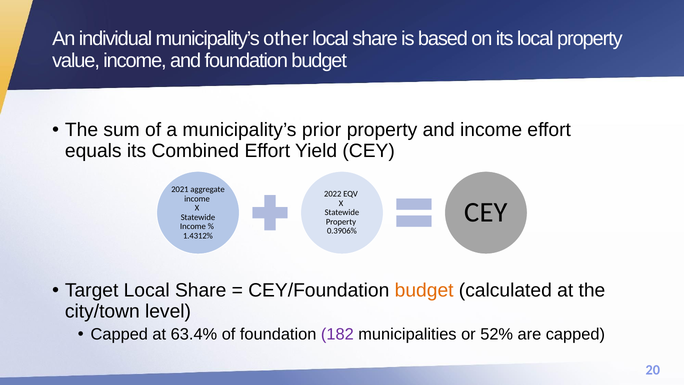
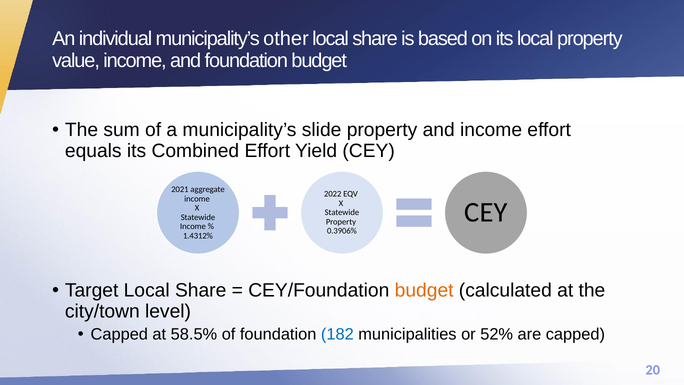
prior: prior -> slide (322, 130)
63.4%: 63.4% -> 58.5% (194, 334)
182 colour: purple -> blue (337, 334)
